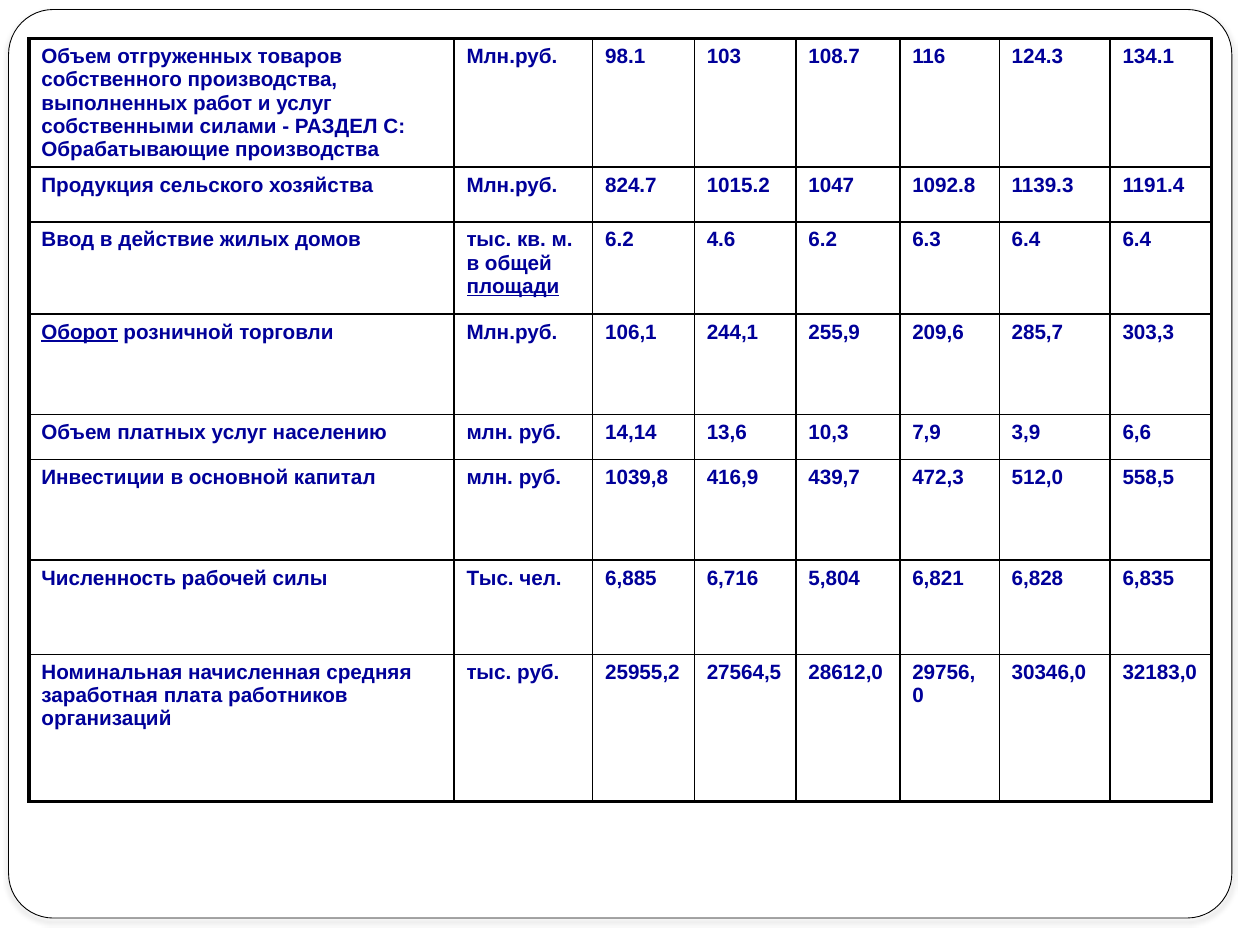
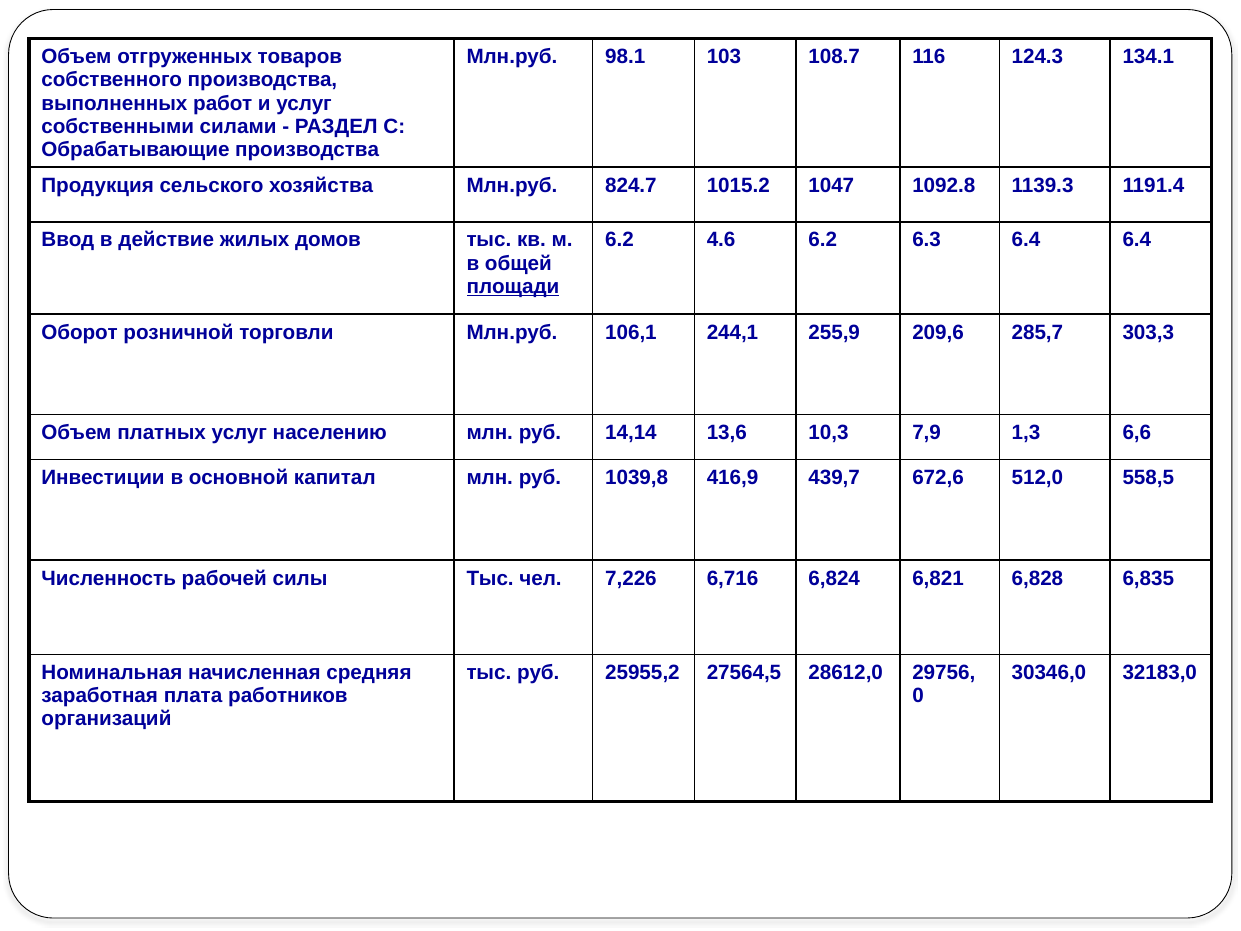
Оборот underline: present -> none (80, 332)
3,9: 3,9 -> 1,3 (1026, 433)
472,3: 472,3 -> 672,6 (938, 477)
6,885: 6,885 -> 7,226 (631, 578)
5,804: 5,804 -> 6,824 (834, 578)
